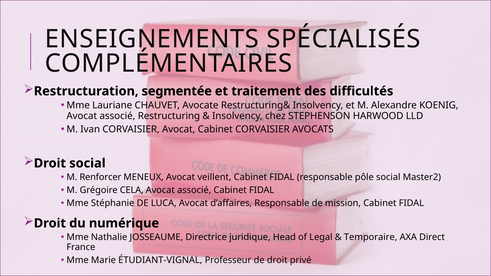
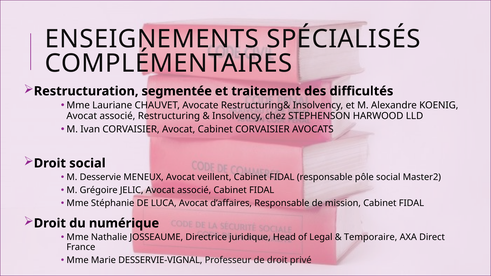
Renforcer: Renforcer -> Desservie (100, 177)
CELA: CELA -> JELIC (132, 190)
ÉTUDIANT-VIGNAL: ÉTUDIANT-VIGNAL -> DESSERVIE-VIGNAL (160, 260)
